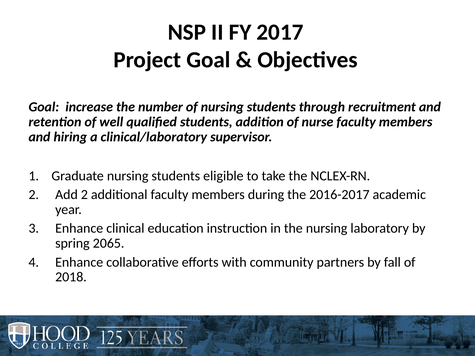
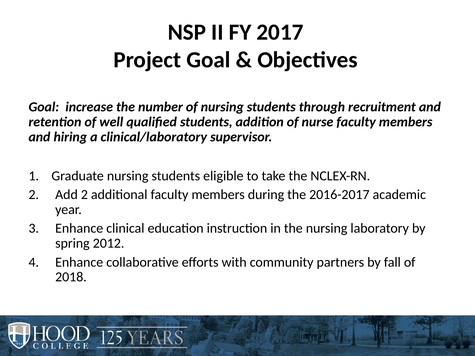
2065: 2065 -> 2012 (109, 244)
